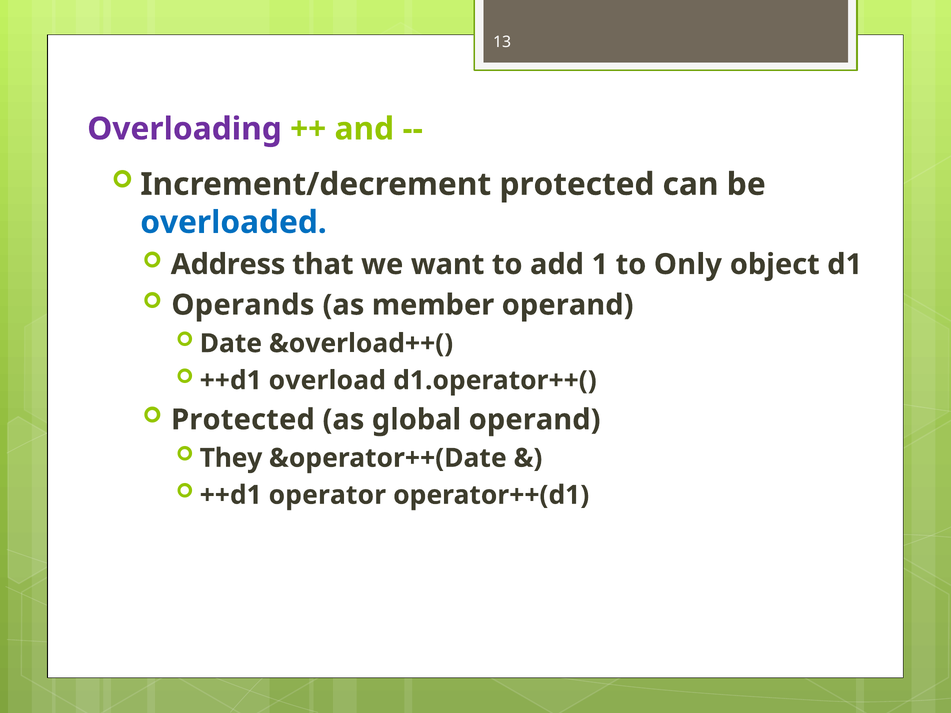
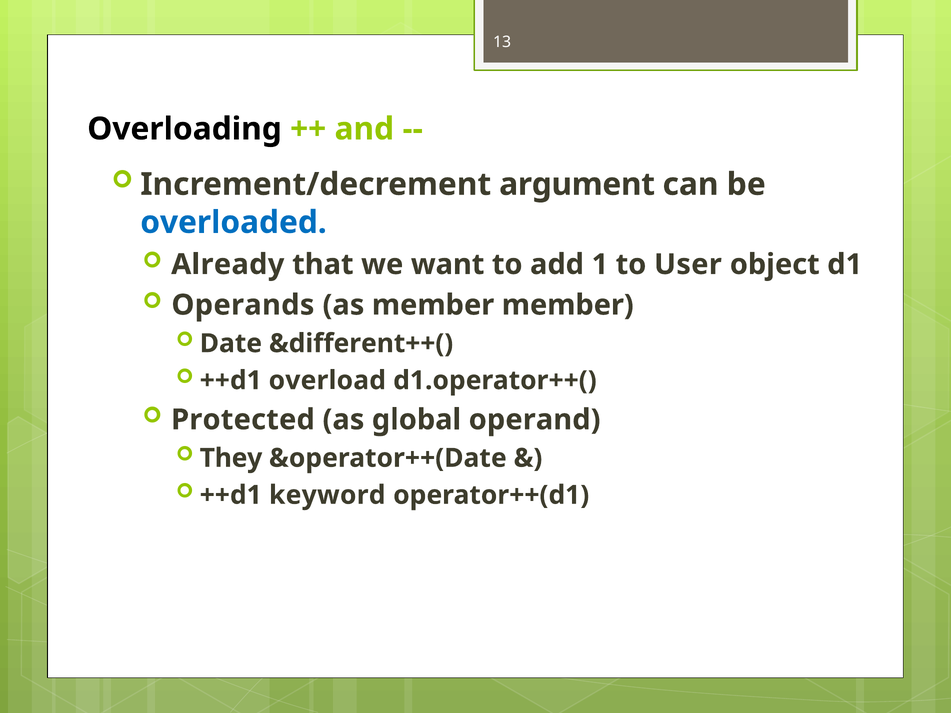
Overloading colour: purple -> black (185, 129)
Increment/decrement protected: protected -> argument (577, 184)
Address: Address -> Already (228, 265)
Only: Only -> User (688, 265)
member operand: operand -> member (568, 305)
&overload++(: &overload++( -> &different++( (361, 344)
operator: operator -> keyword (327, 495)
